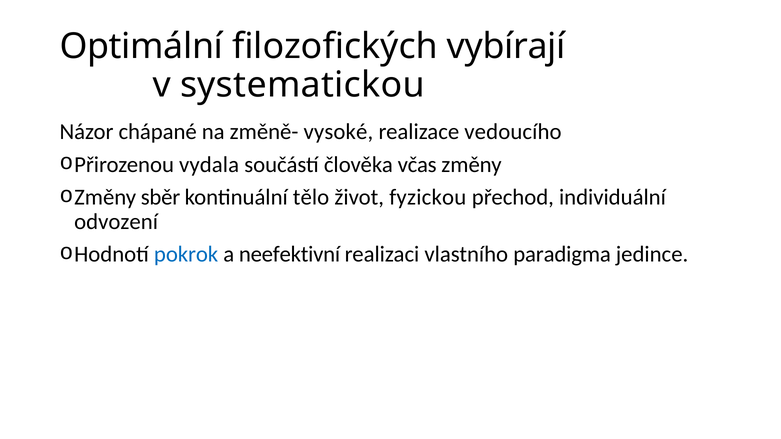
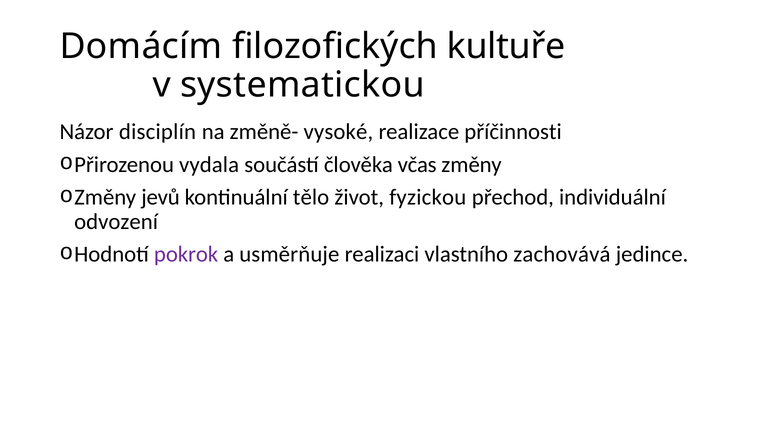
Optimální: Optimální -> Domácím (141, 46)
vybírají: vybírají -> kultuře (506, 46)
chápané: chápané -> disciplín (157, 132)
vedoucího: vedoucího -> příčinnosti (513, 132)
sběr: sběr -> jevů (161, 197)
pokrok colour: blue -> purple (186, 255)
neefektivní: neefektivní -> usměrňuje (289, 255)
paradigma: paradigma -> zachovává (562, 255)
